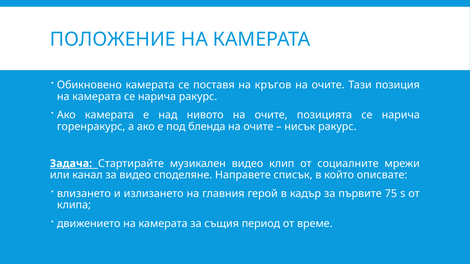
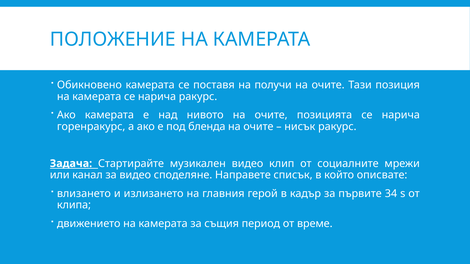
кръгов: кръгов -> получи (273, 85)
75: 75 -> 34 (391, 194)
